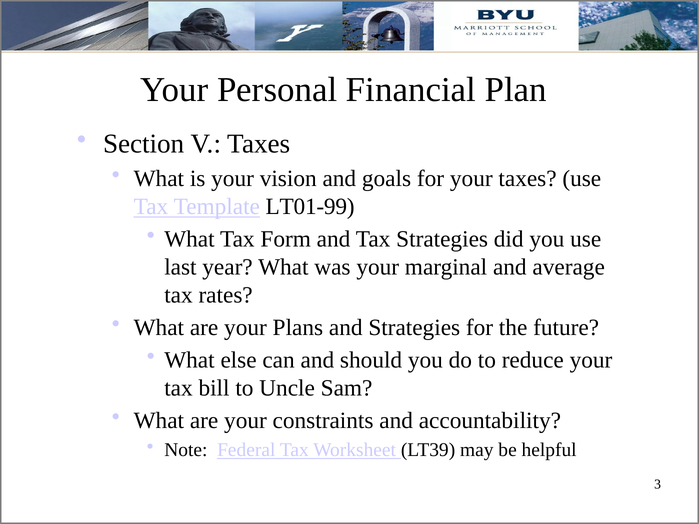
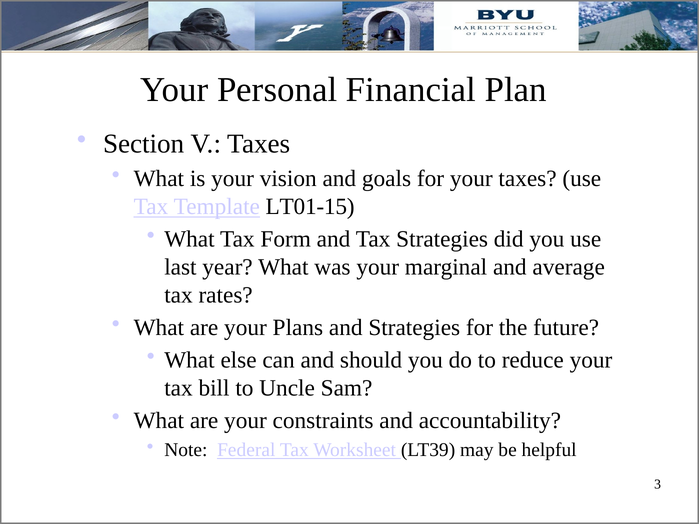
LT01-99: LT01-99 -> LT01-15 (310, 207)
